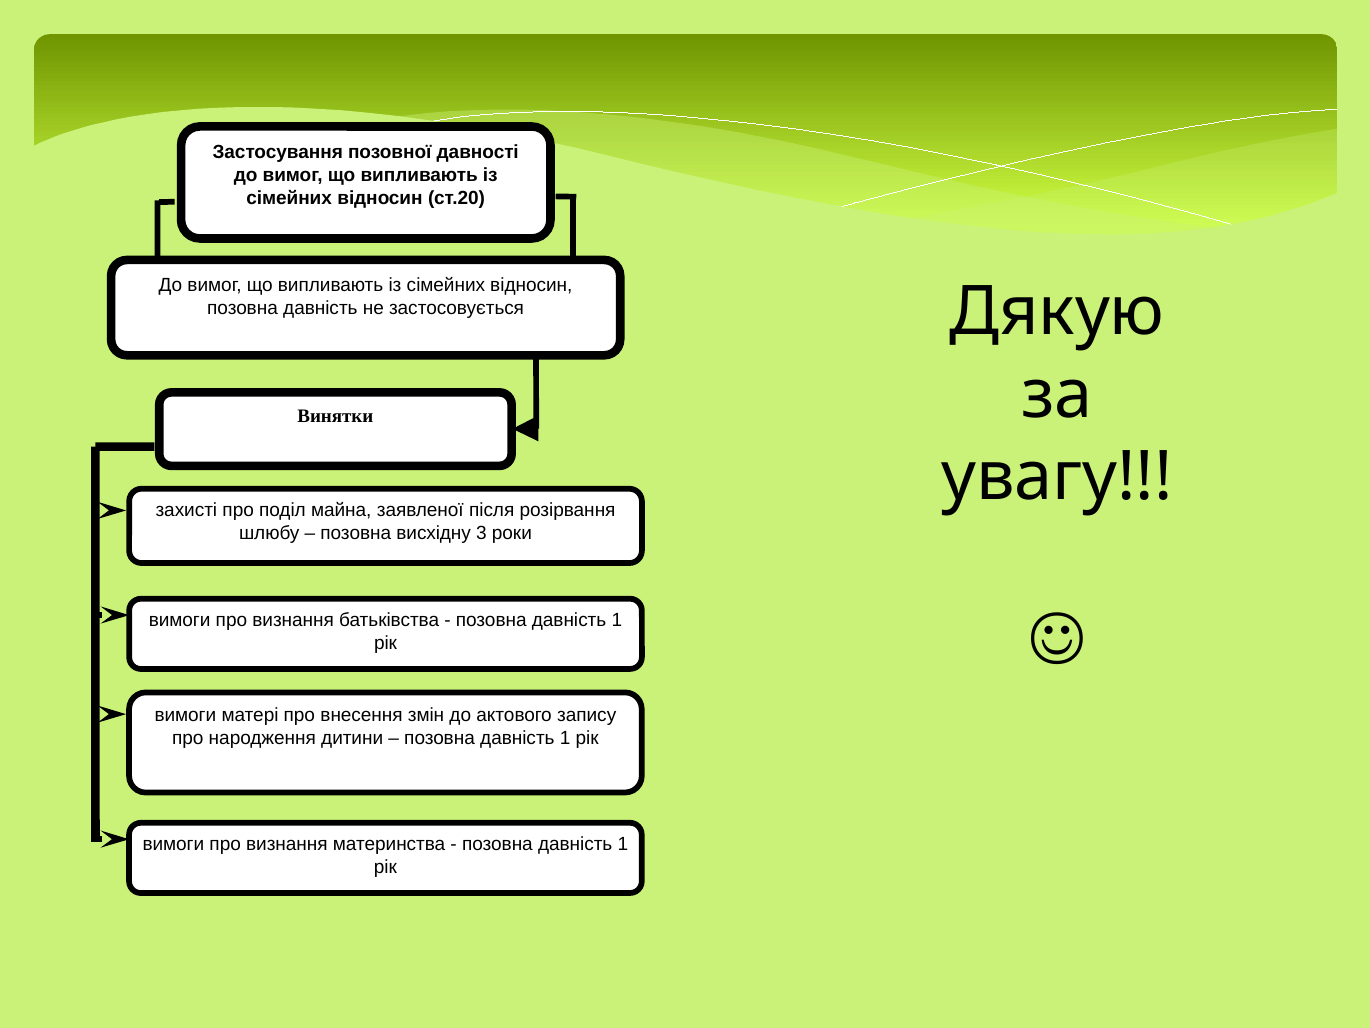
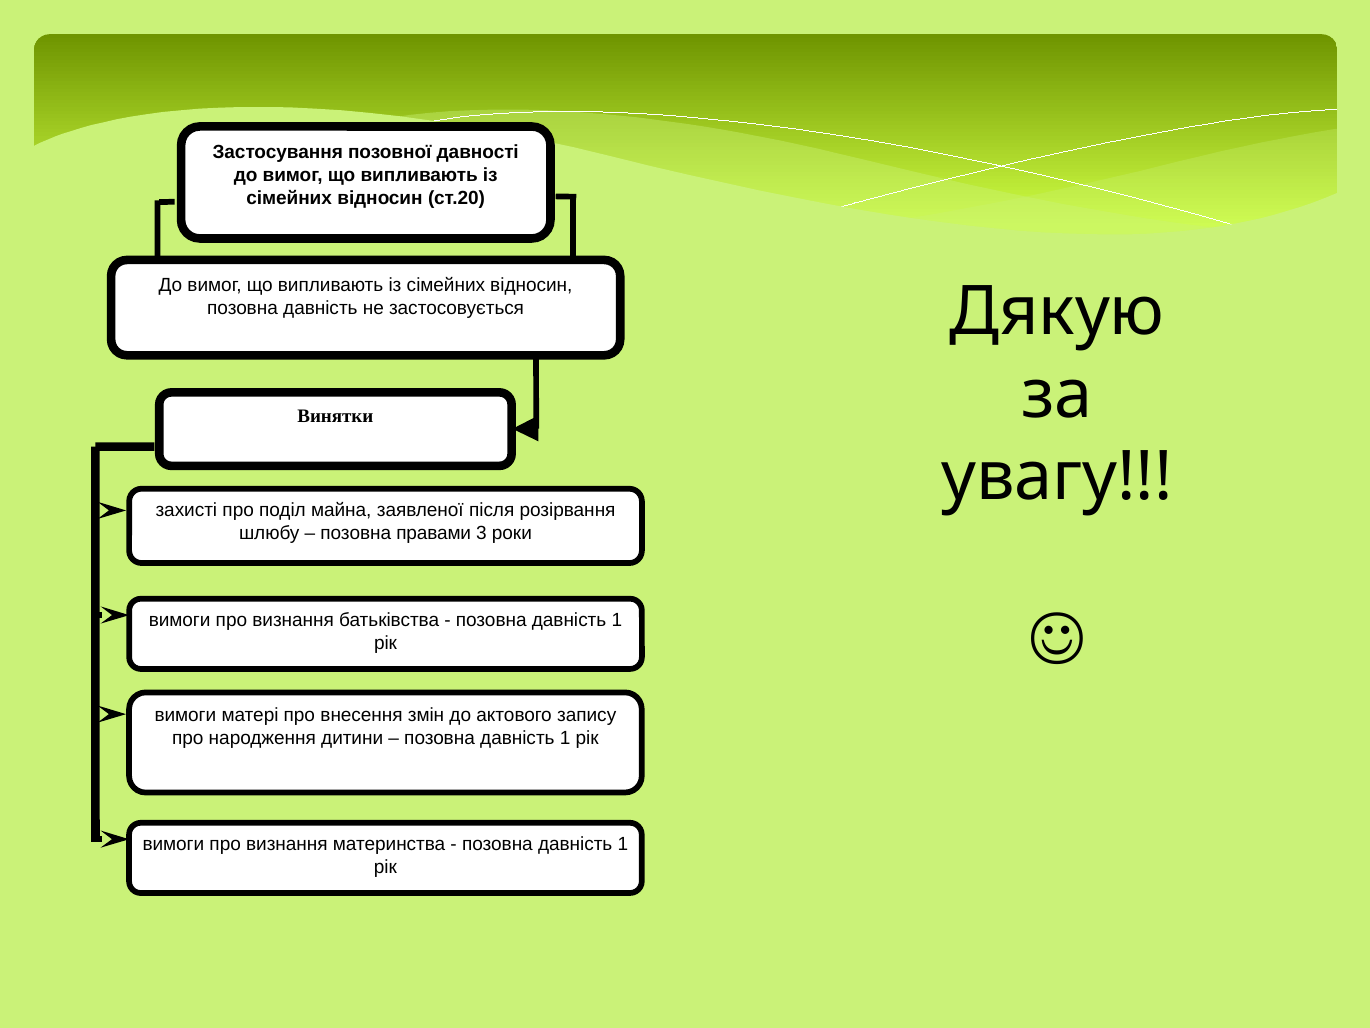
висхідну: висхідну -> правами (434, 533)
